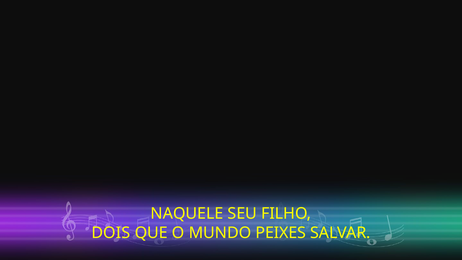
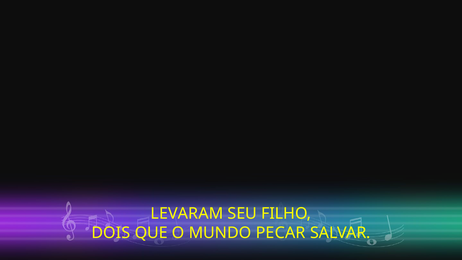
NAQUELE: NAQUELE -> LEVARAM (187, 214)
PEIXES: PEIXES -> PECAR (281, 233)
